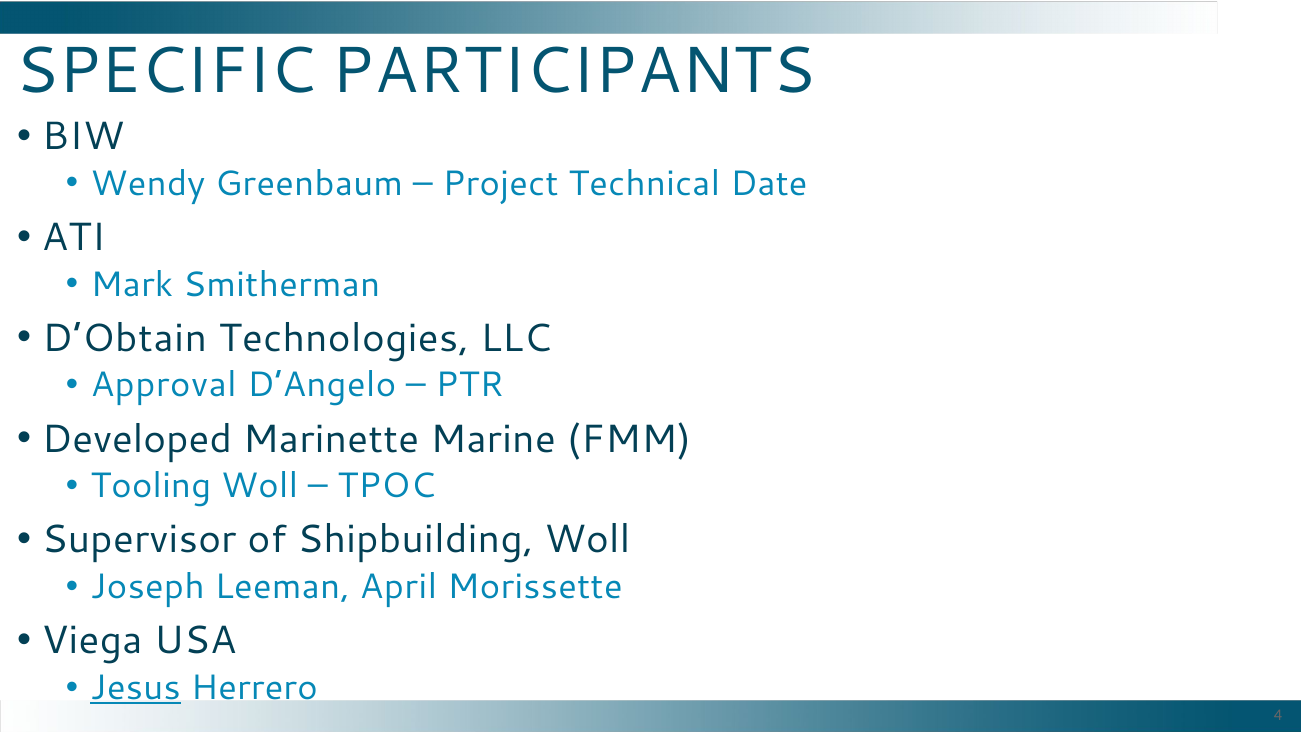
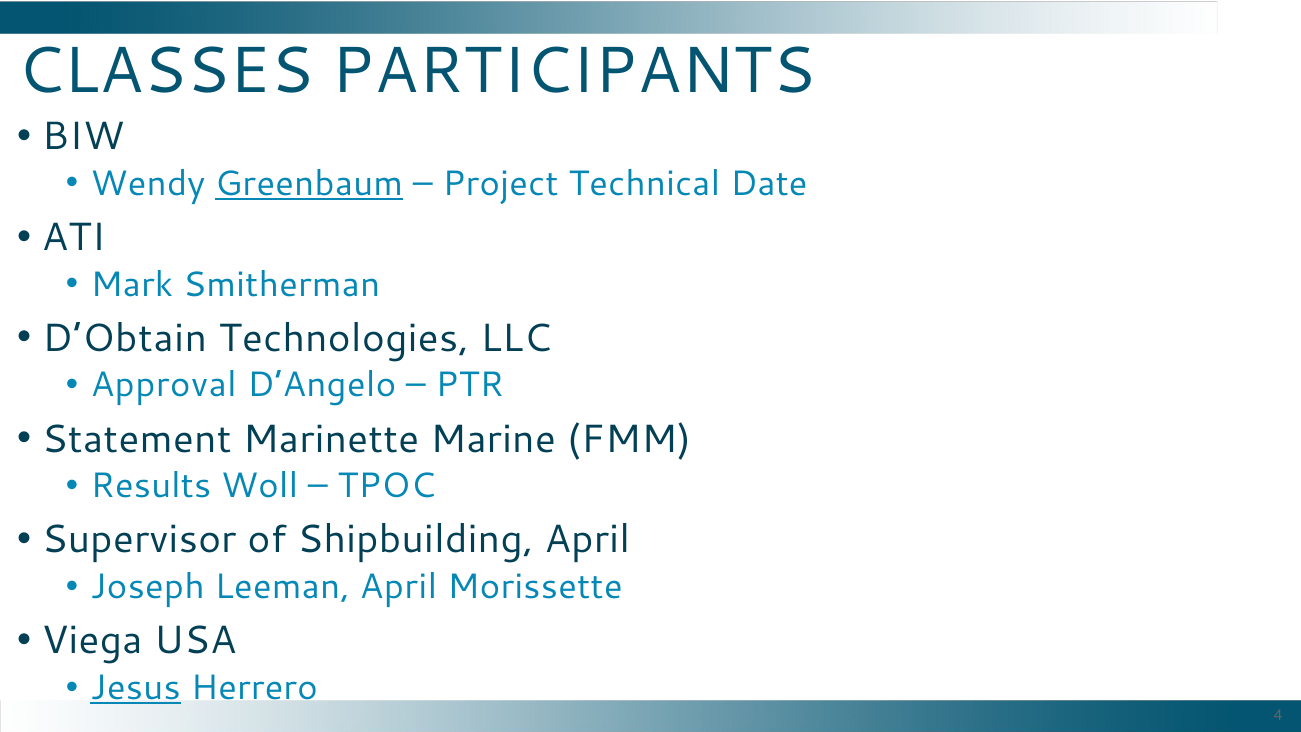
SPECIFIC: SPECIFIC -> CLASSES (165, 71)
Greenbaum underline: none -> present (309, 184)
Developed: Developed -> Statement (137, 439)
Tooling: Tooling -> Results (151, 486)
Shipbuilding Woll: Woll -> April (587, 540)
